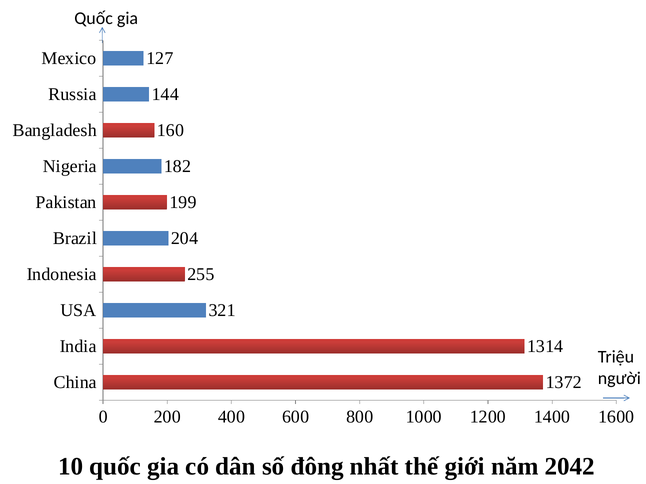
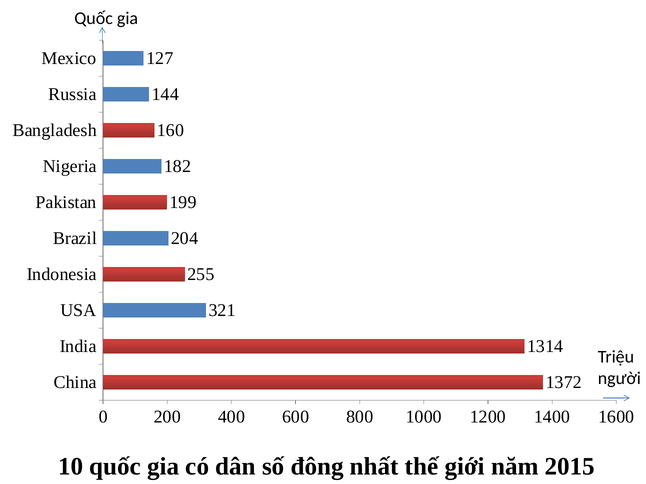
2042: 2042 -> 2015 (570, 467)
